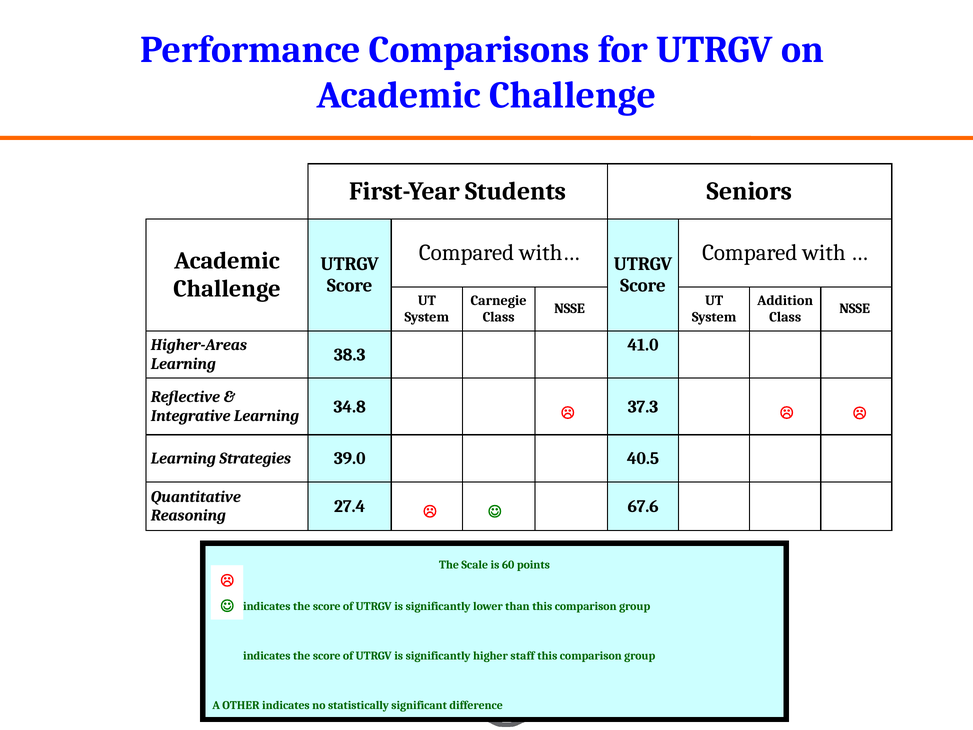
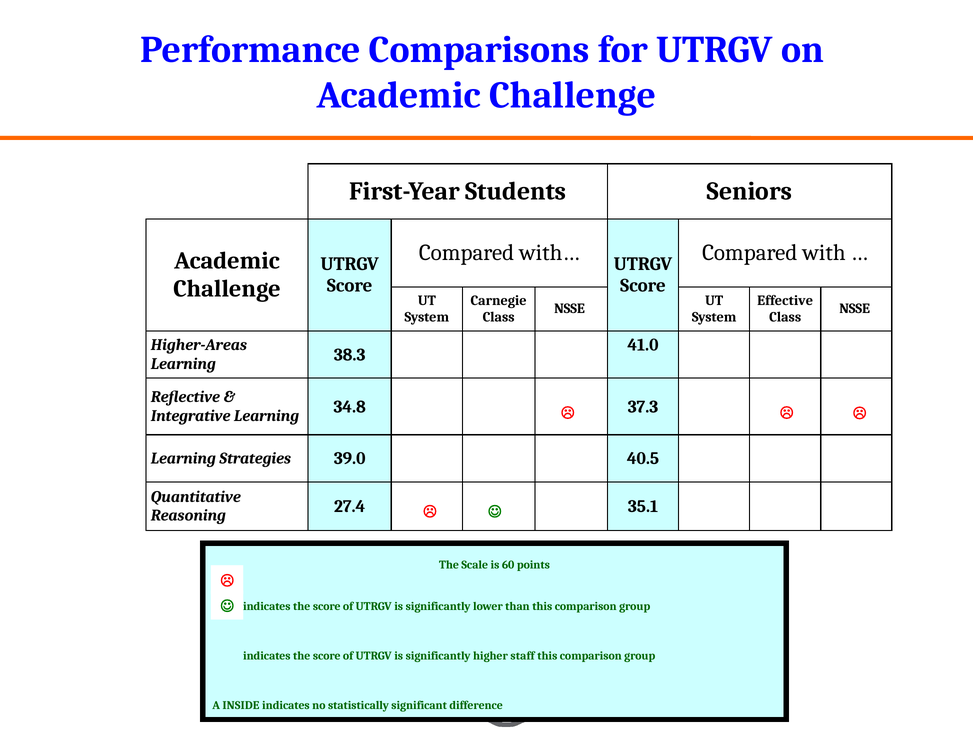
Addition: Addition -> Effective (785, 301)
67.6: 67.6 -> 35.1 (643, 506)
OTHER: OTHER -> INSIDE (241, 705)
